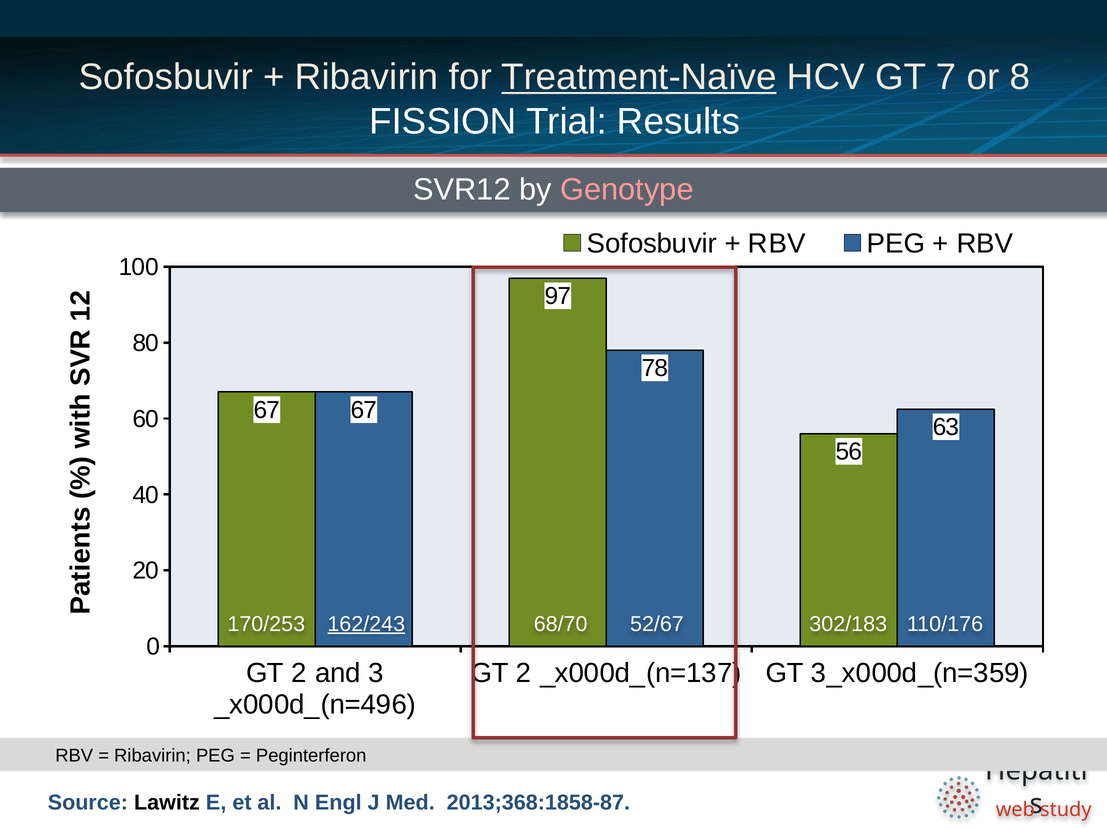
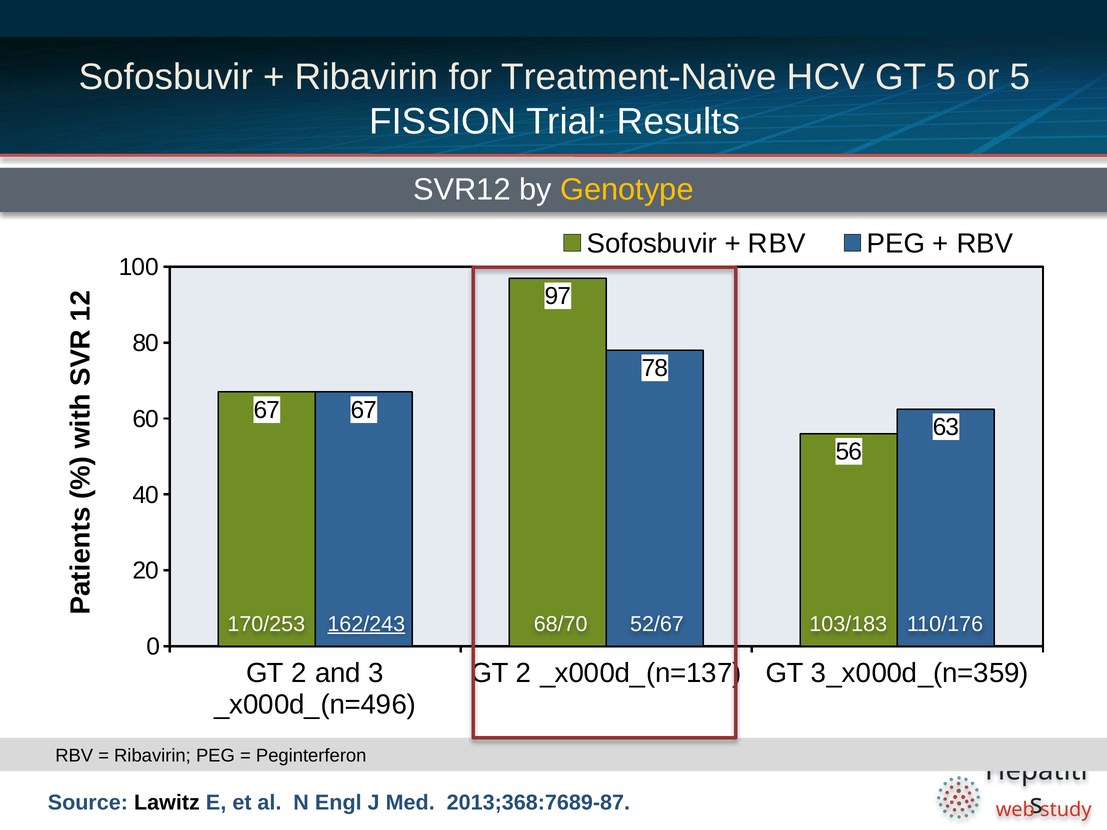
Treatment-Naïve underline: present -> none (639, 77)
GT 7: 7 -> 5 (946, 77)
or 8: 8 -> 5 (1020, 77)
Genotype colour: pink -> yellow (627, 190)
302/183: 302/183 -> 103/183 (848, 624)
2013;368:1858-87: 2013;368:1858-87 -> 2013;368:7689-87 (538, 803)
